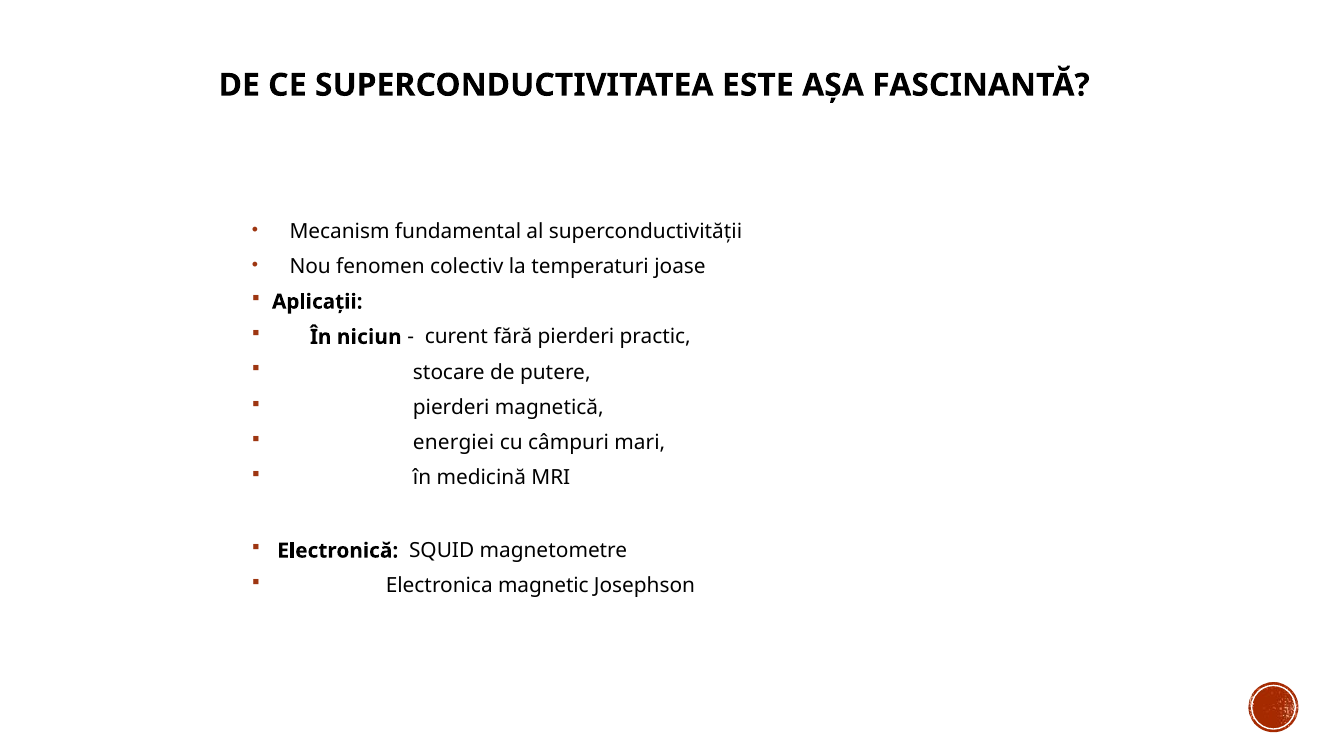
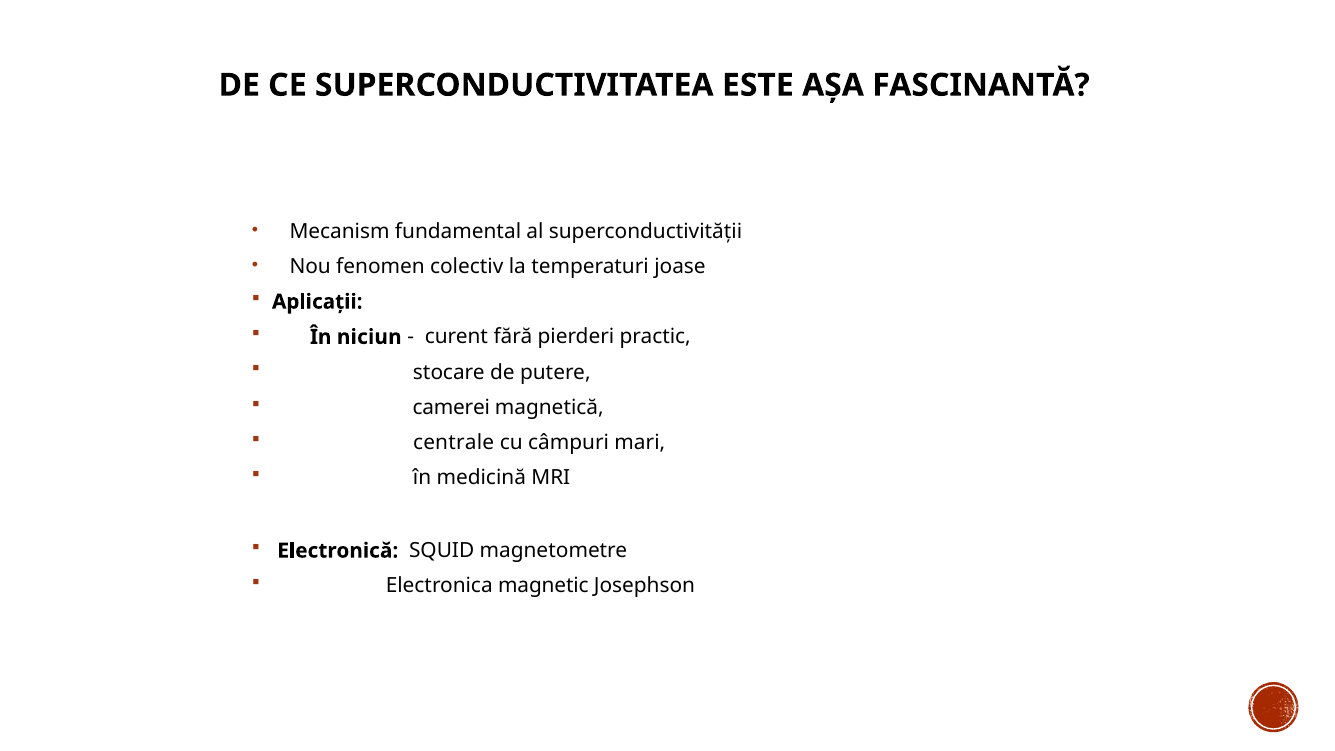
pierderi: pierderi -> camerei (451, 407)
energiei: energiei -> centrale (454, 443)
